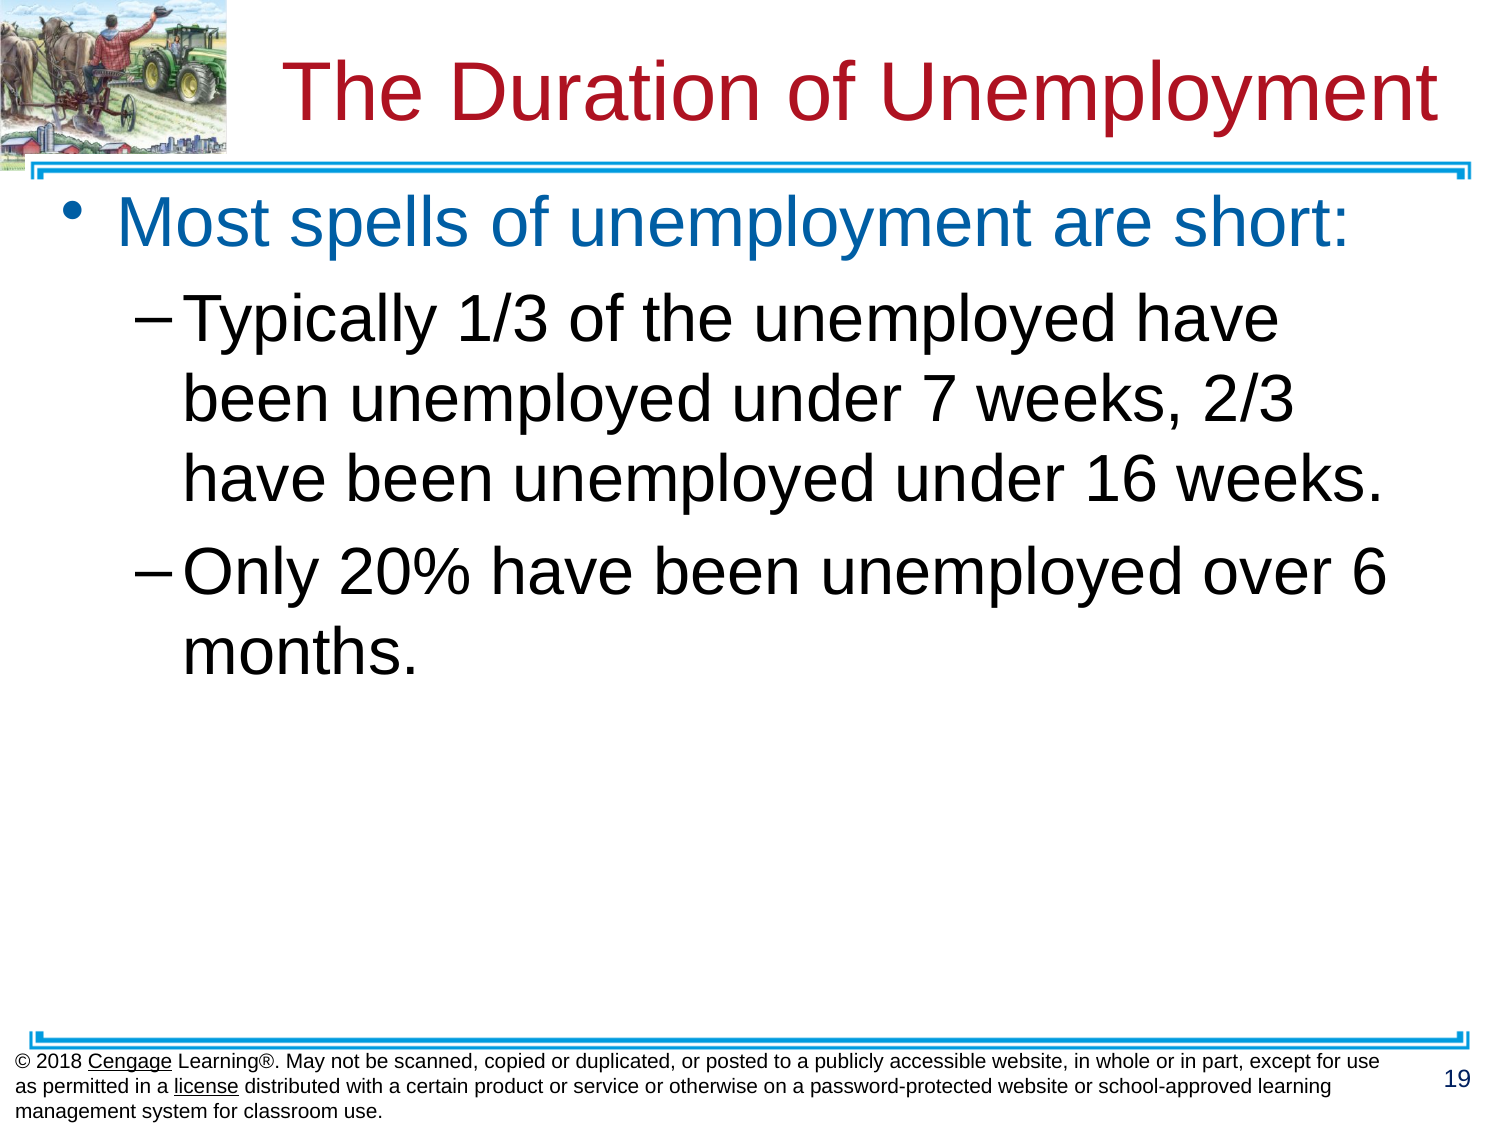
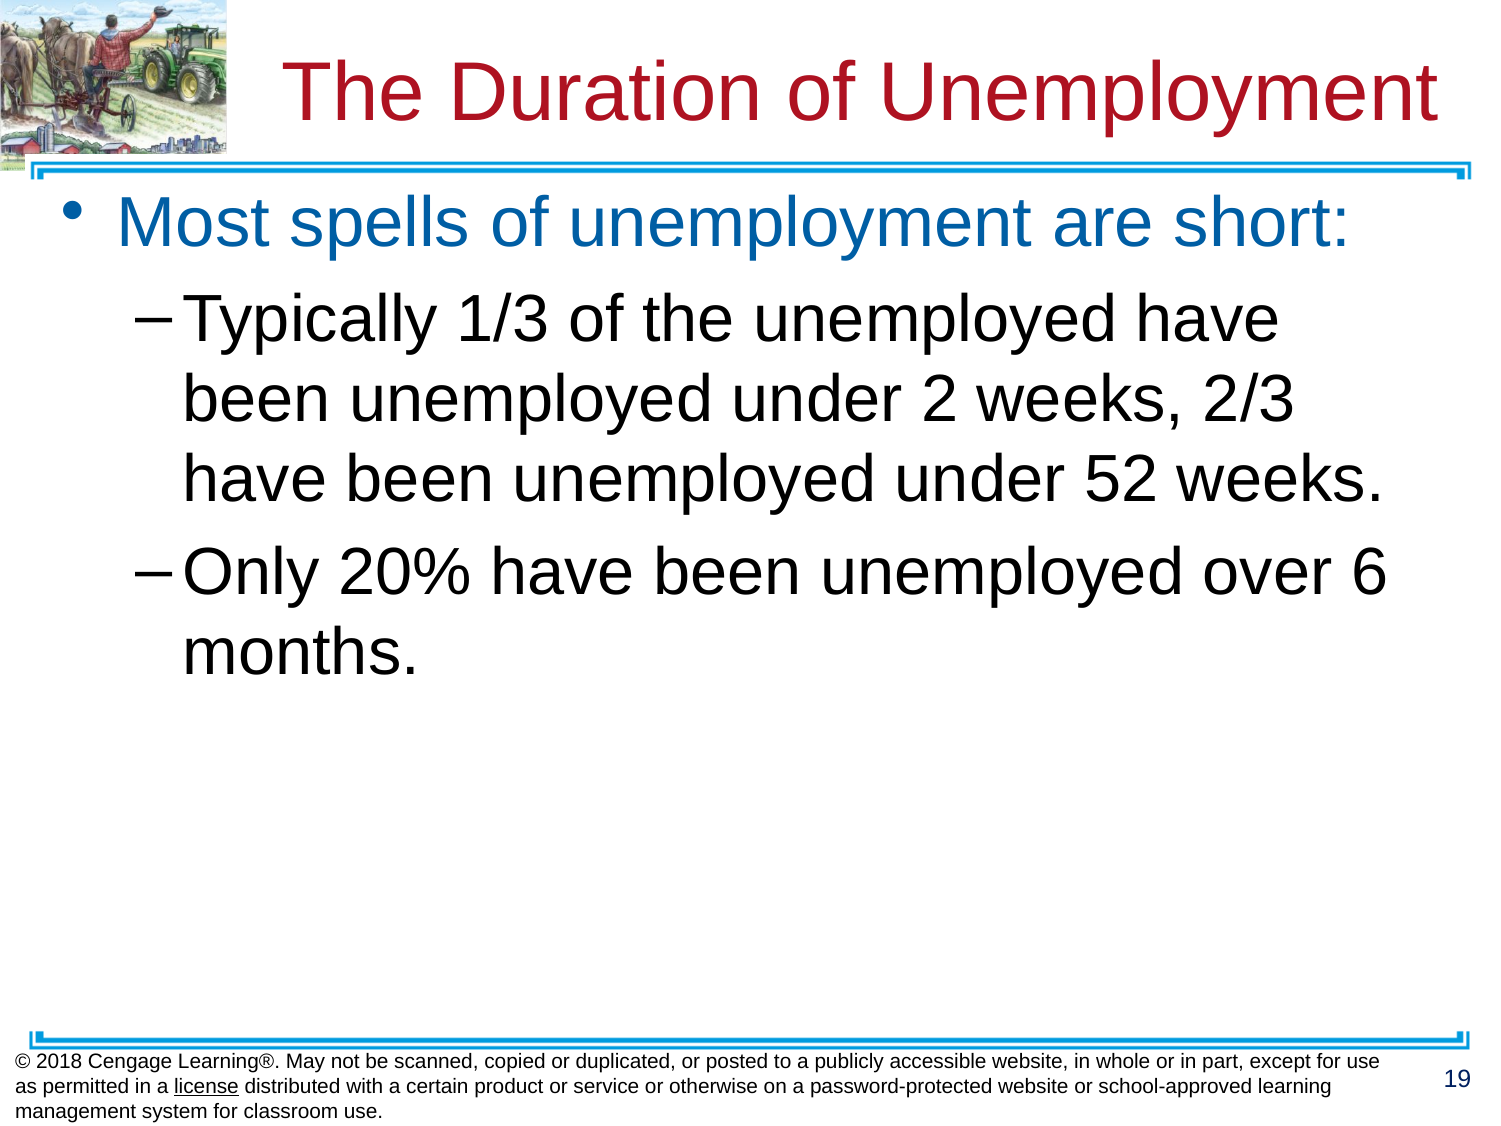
7: 7 -> 2 (940, 399)
16: 16 -> 52 (1121, 479)
Cengage underline: present -> none (130, 1061)
